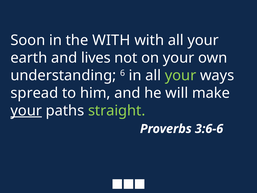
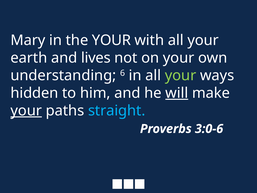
Soon: Soon -> Mary (28, 40)
the WITH: WITH -> YOUR (111, 40)
spread: spread -> hidden (34, 93)
will underline: none -> present (177, 93)
straight colour: light green -> light blue (117, 110)
3:6-6: 3:6-6 -> 3:0-6 (209, 129)
